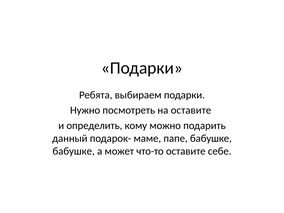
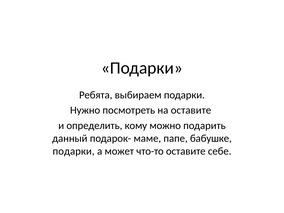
бабушке: бабушке -> подарки (74, 151)
